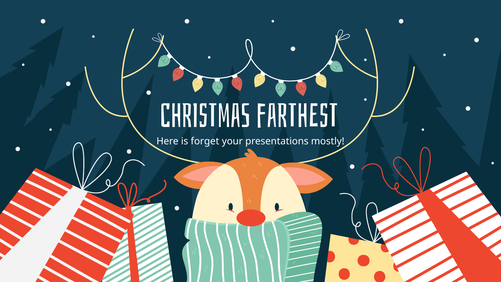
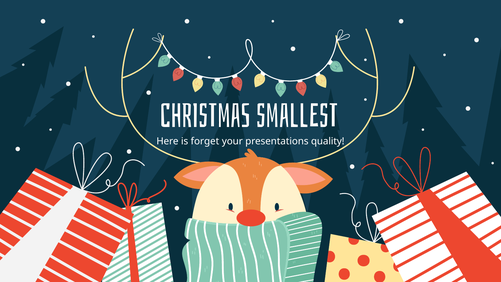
FARTHEST: FARTHEST -> SMALLEST (297, 116)
mostly: mostly -> quality (328, 141)
